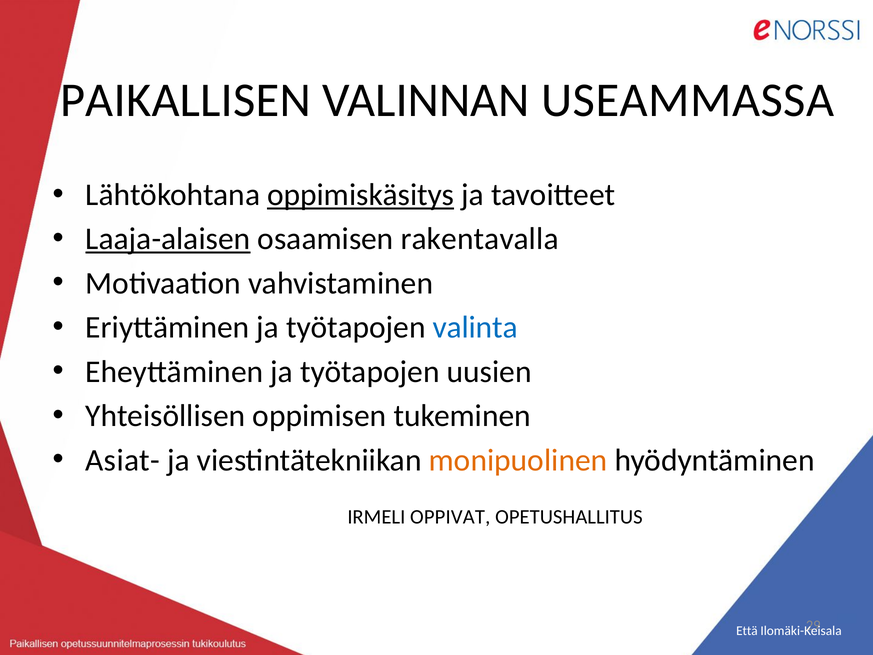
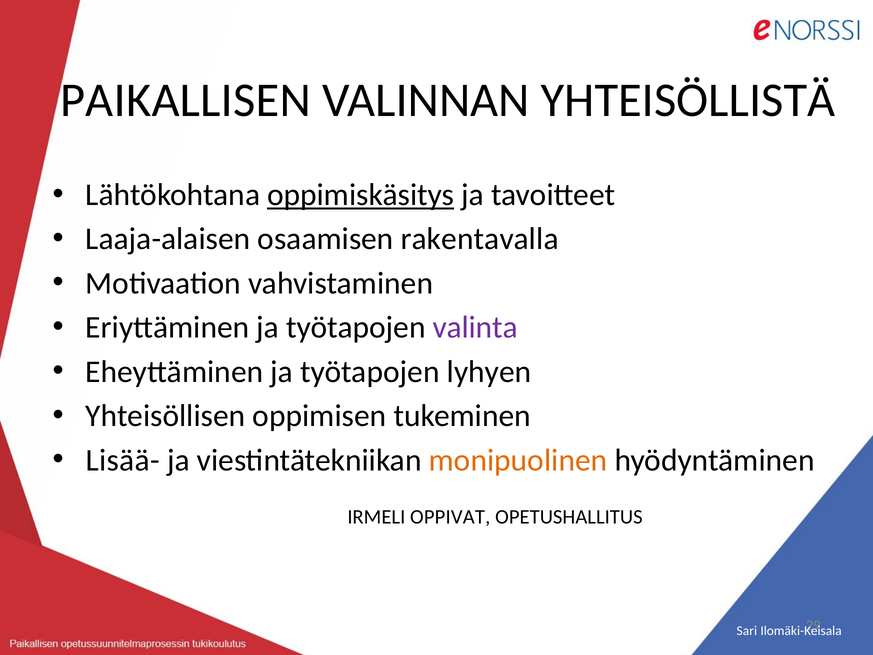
USEAMMASSA: USEAMMASSA -> YHTEISÖLLISTÄ (688, 100)
Laaja-alaisen underline: present -> none (168, 239)
valinta colour: blue -> purple (475, 327)
uusien: uusien -> lyhyen (489, 372)
Asiat-: Asiat- -> Lisää- (123, 460)
Että: Että -> Sari (747, 630)
